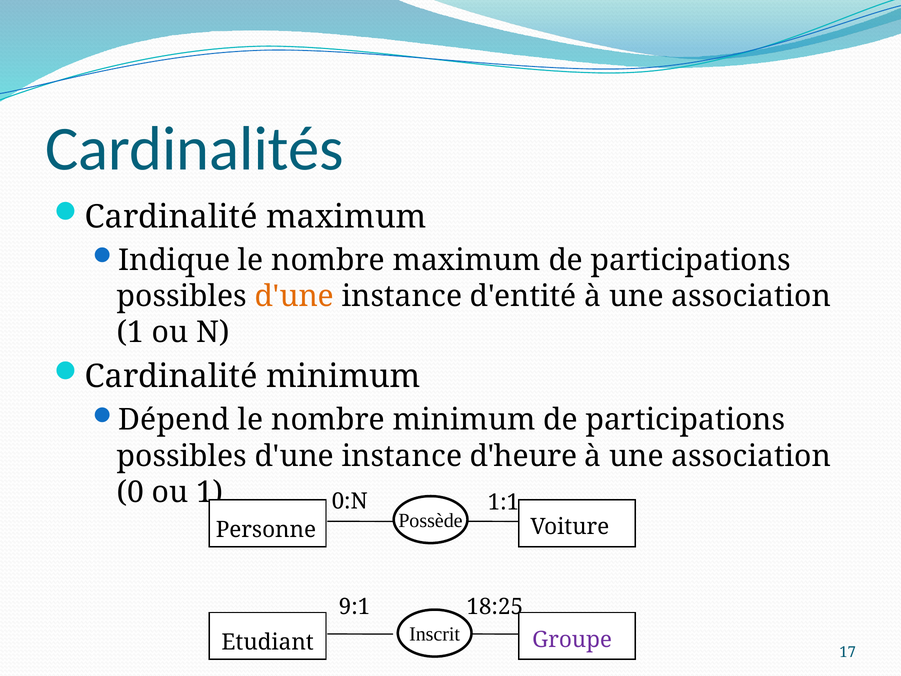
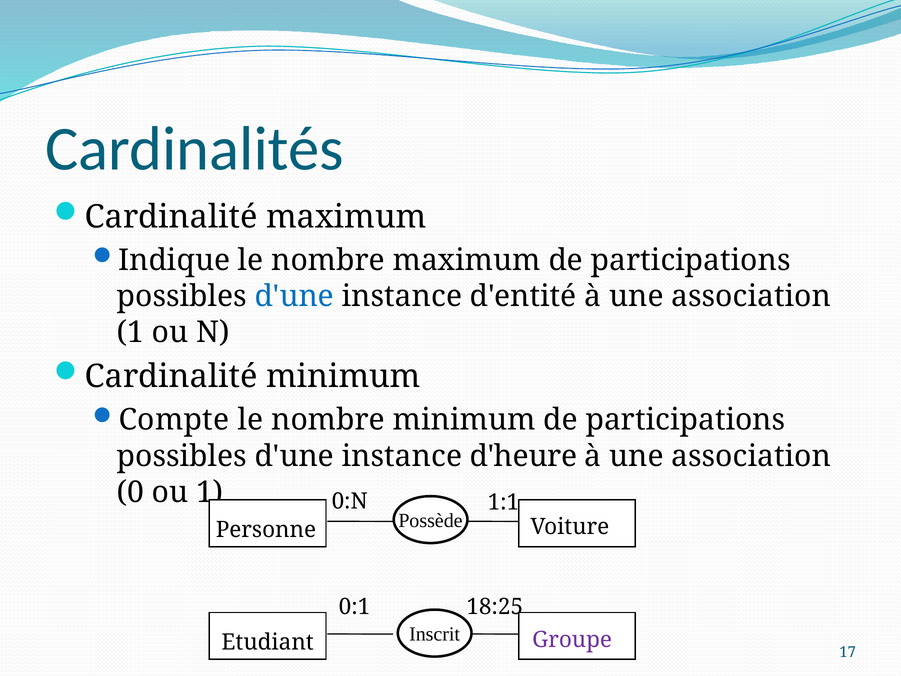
d'une colour: orange -> blue (294, 296)
Dépend: Dépend -> Compte (174, 420)
9:1: 9:1 -> 0:1 (354, 607)
